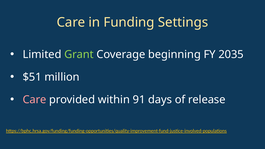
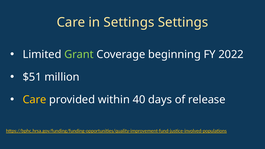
in Funding: Funding -> Settings (129, 22)
2035: 2035 -> 2022 (231, 55)
Care colour: pink -> yellow (35, 100)
91: 91 -> 40 (139, 100)
